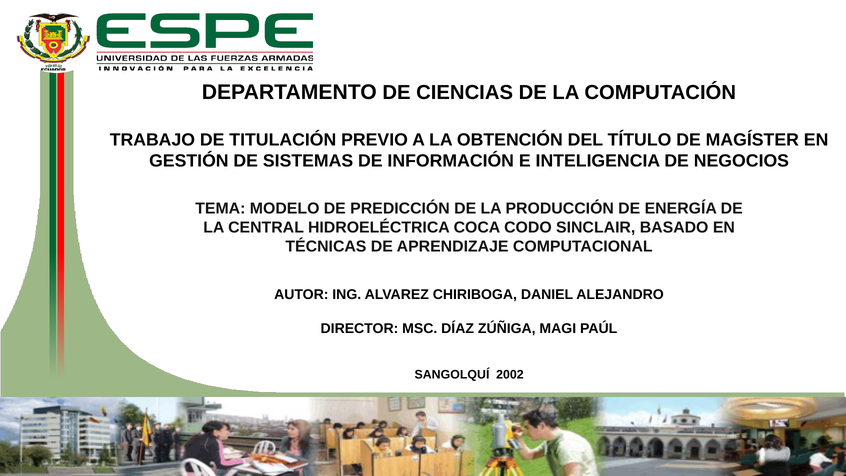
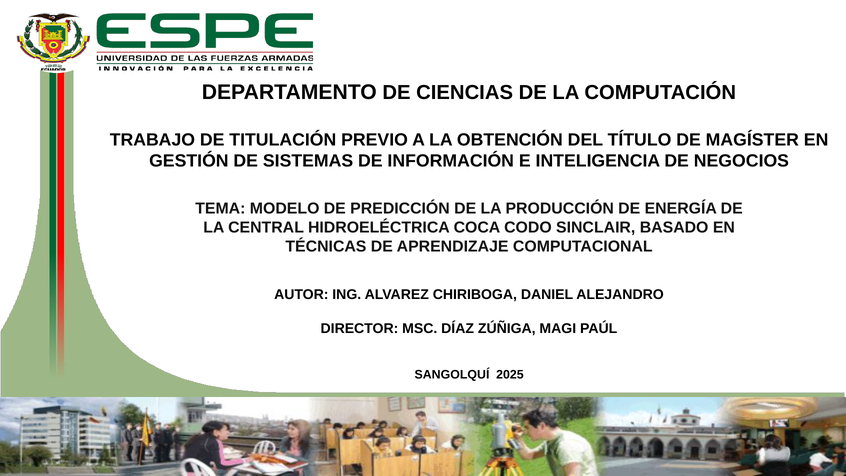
2002: 2002 -> 2025 (510, 375)
